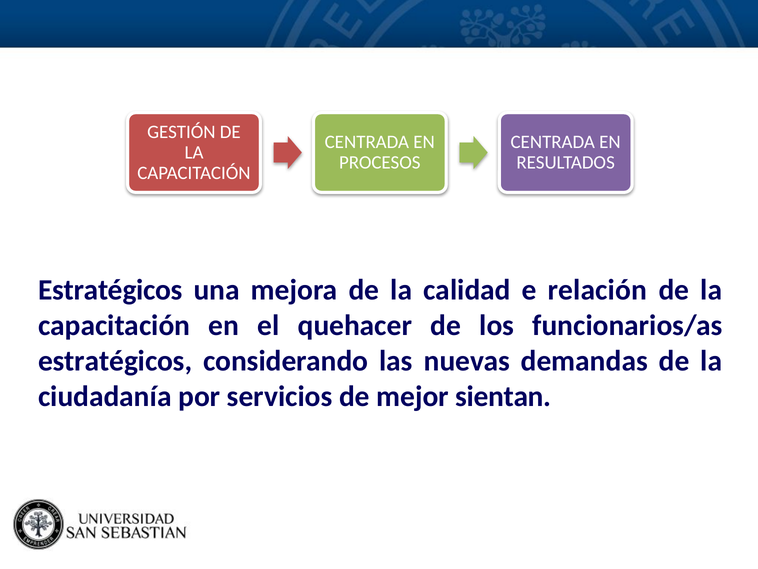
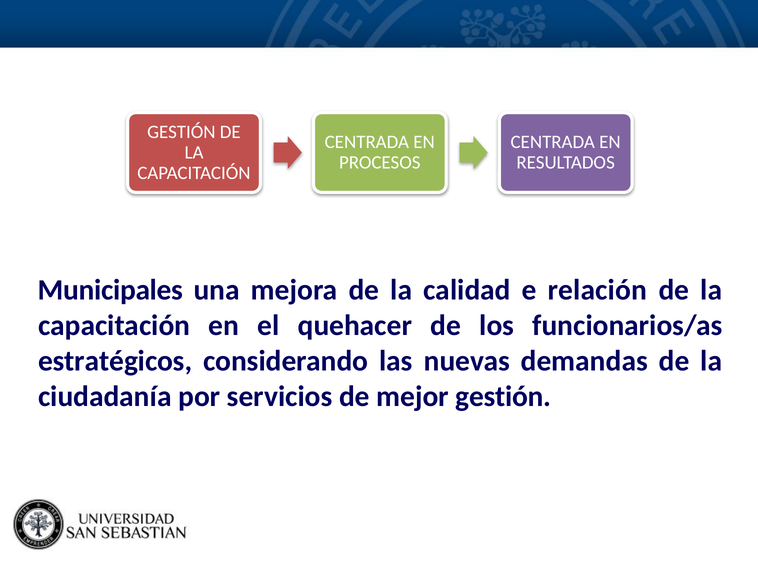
Estratégicos: Estratégicos -> Municipales (110, 290)
mejor sientan: sientan -> gestión (503, 396)
